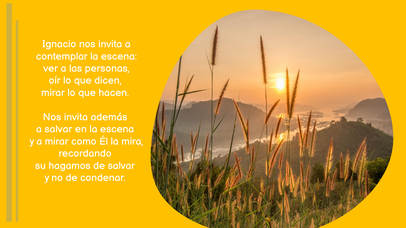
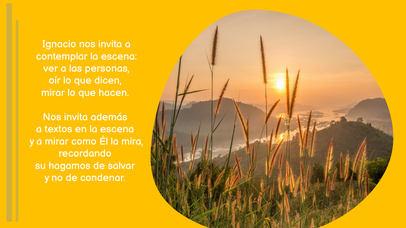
a salvar: salvar -> textos (58, 130)
